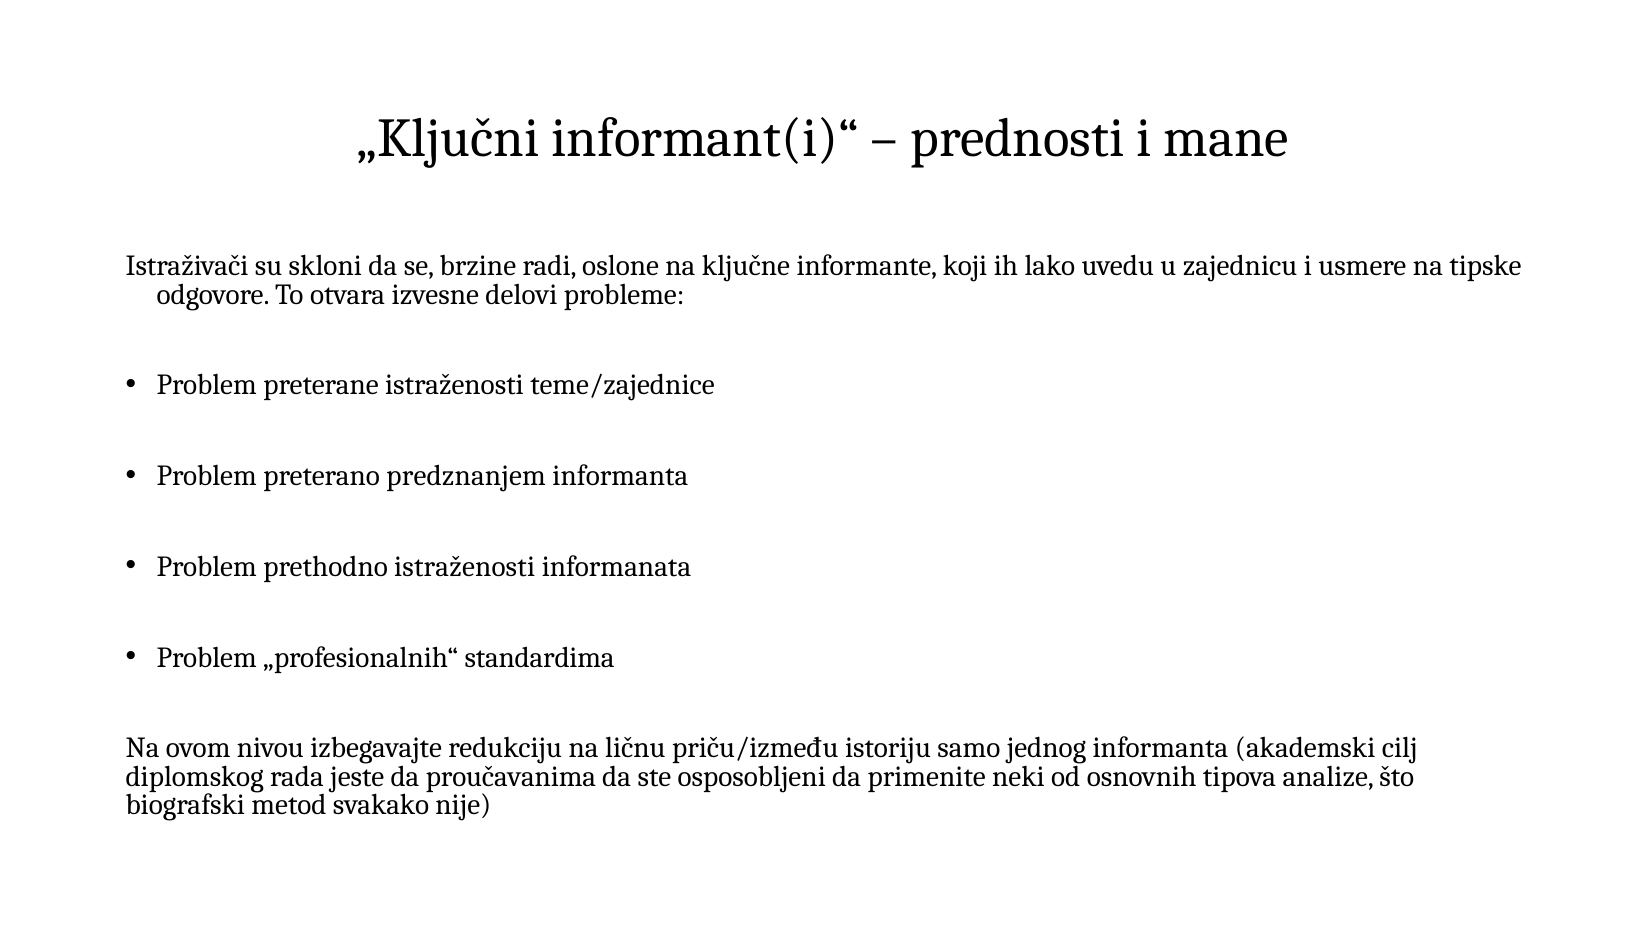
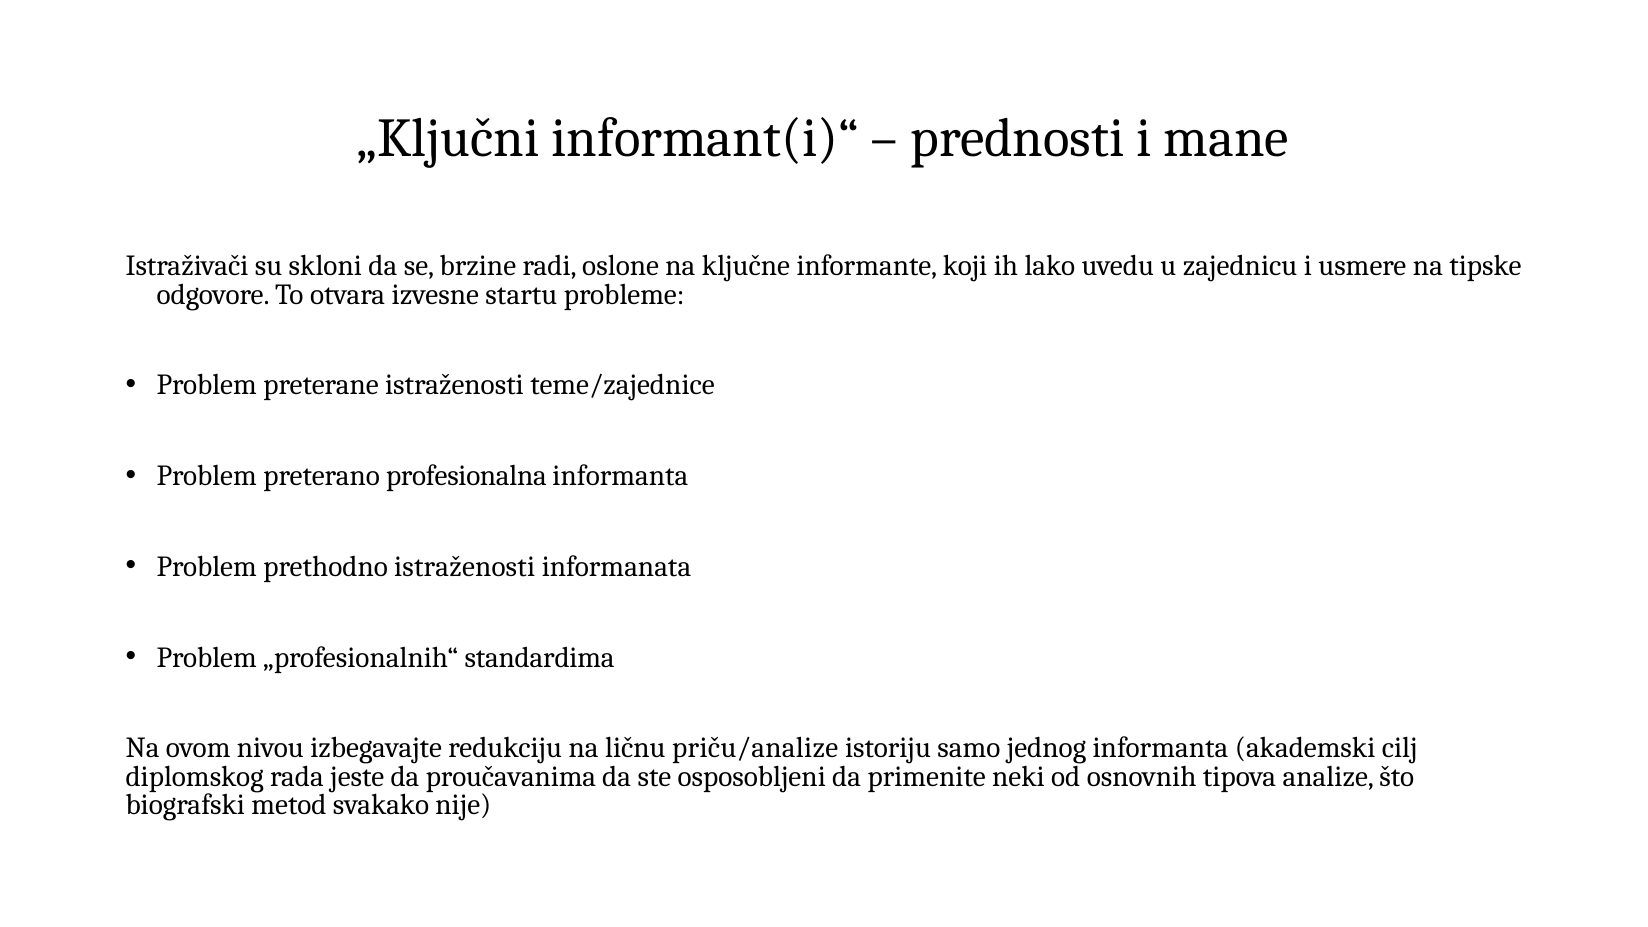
delovi: delovi -> startu (521, 294)
predznanjem: predznanjem -> profesionalna (466, 476)
priču/između: priču/između -> priču/analize (755, 748)
